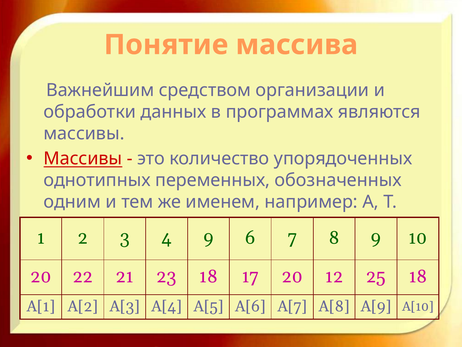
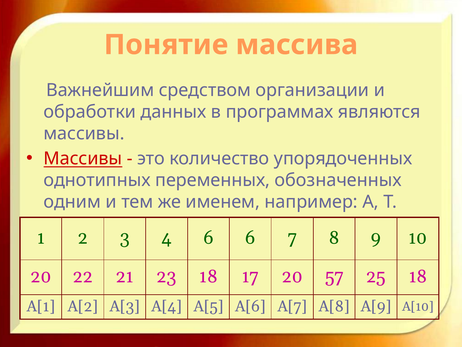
4 9: 9 -> 6 (209, 237)
12: 12 -> 57 (334, 276)
